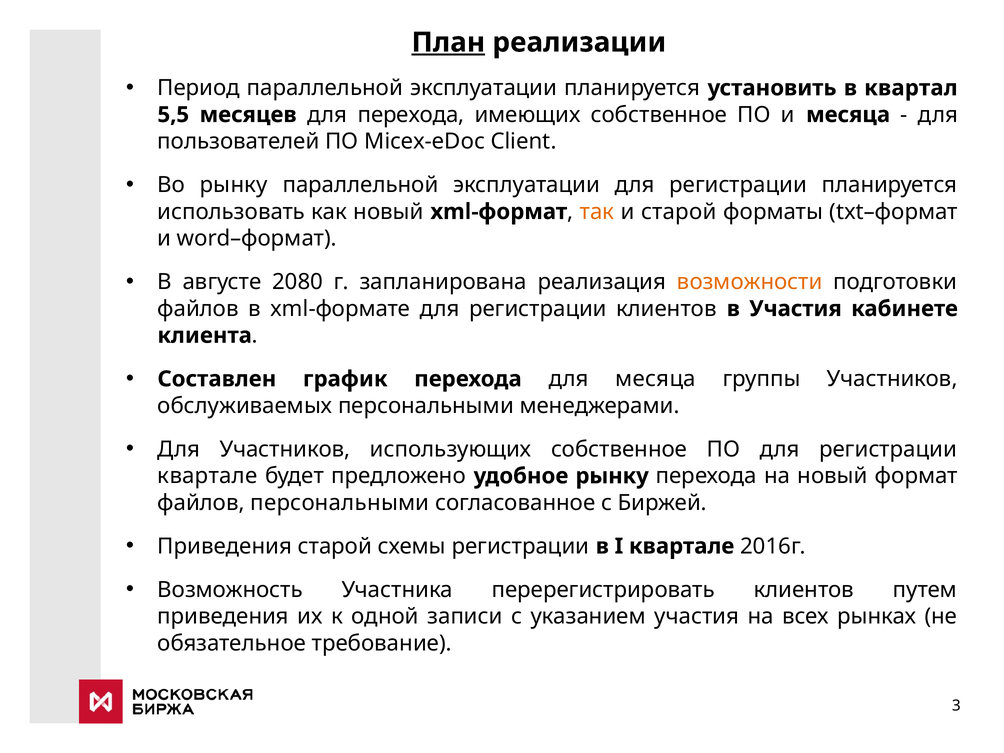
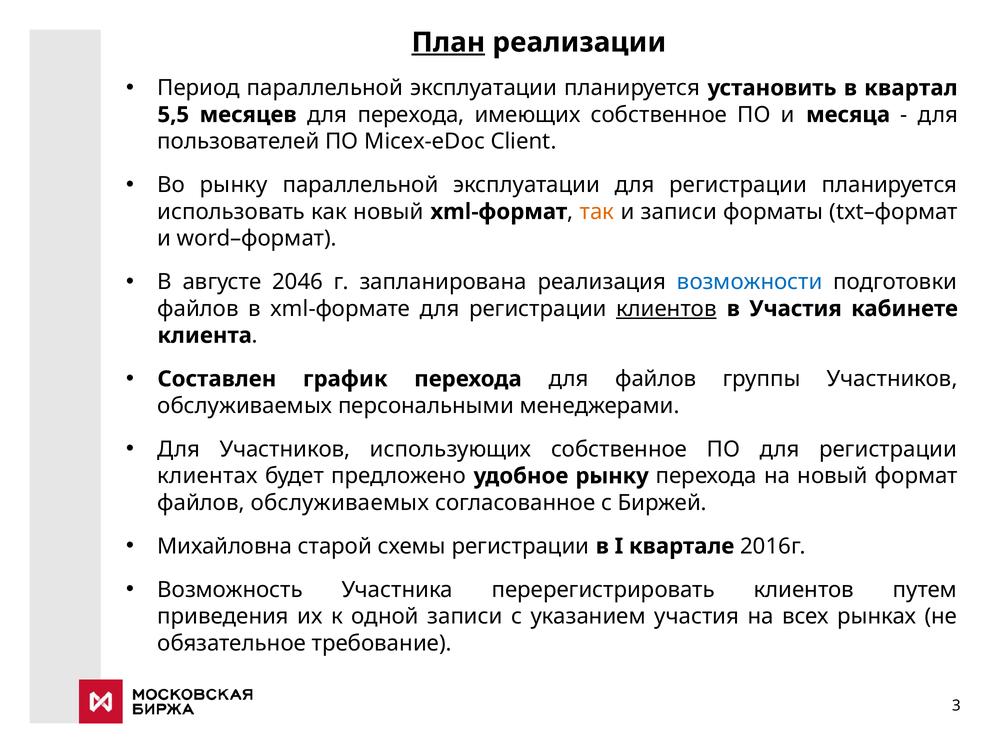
и старой: старой -> записи (679, 212)
2080: 2080 -> 2046 (298, 282)
возможности colour: orange -> blue (750, 282)
клиентов underline: none -> present (666, 309)
для месяца: месяца -> файлов (656, 379)
квартале: квартале -> клиентах (208, 476)
файлов персональными: персональными -> обслуживаемых (340, 503)
Приведения: Приведения -> Михайловна (225, 546)
